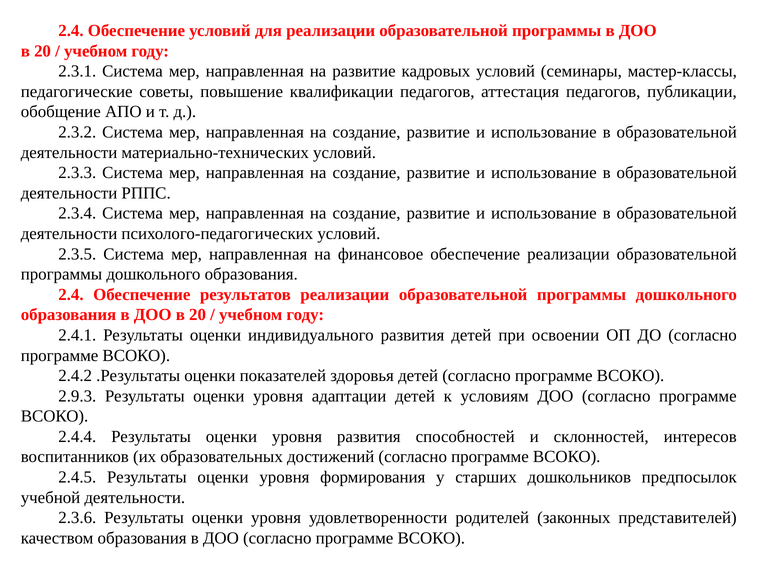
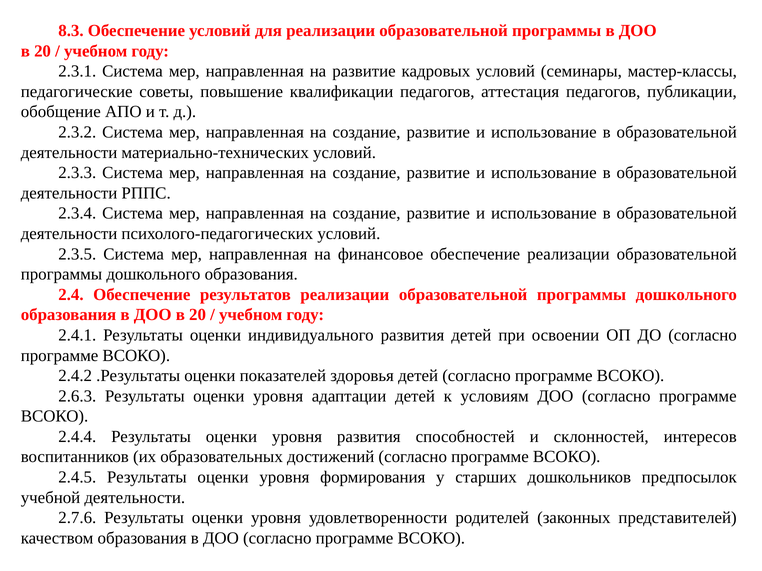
2.4: 2.4 -> 8.3 (71, 31)
2.9.3: 2.9.3 -> 2.6.3 (77, 396)
2.3.6: 2.3.6 -> 2.7.6 (77, 518)
